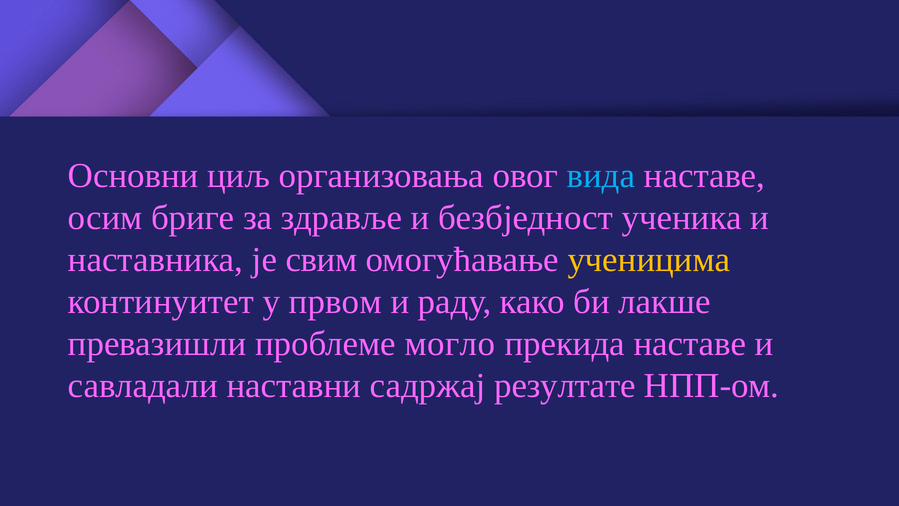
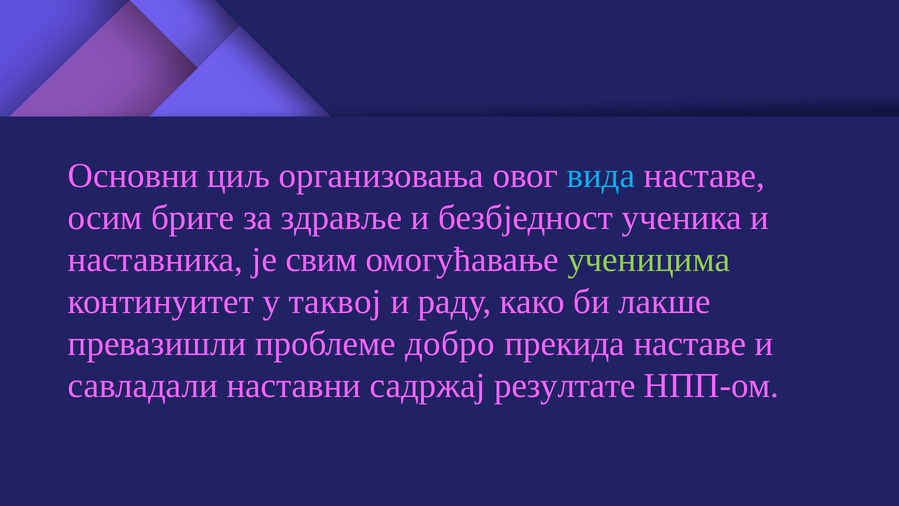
ученицима colour: yellow -> light green (649, 260)
првом: првом -> таквој (335, 301)
могло: могло -> добро (450, 343)
